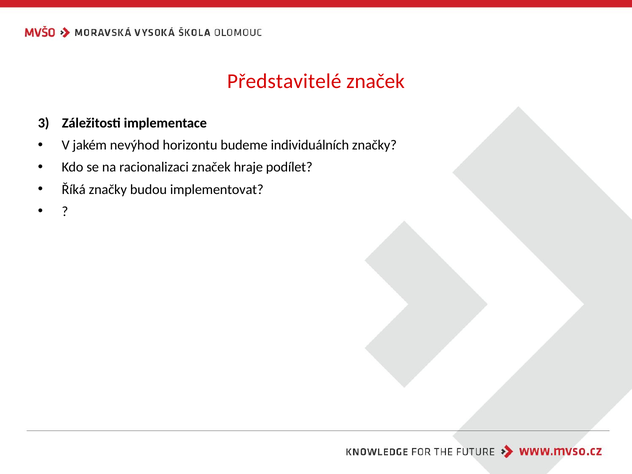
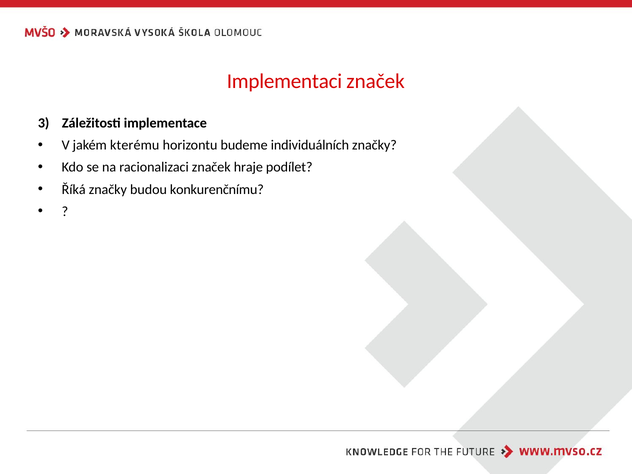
Představitelé: Představitelé -> Implementaci (284, 81)
nevýhod: nevýhod -> kterému (135, 145)
implementovat: implementovat -> konkurenčnímu (217, 189)
